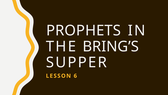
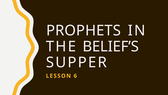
BRING’S: BRING’S -> BELIEF’S (111, 46)
